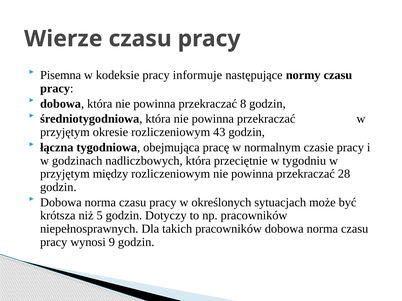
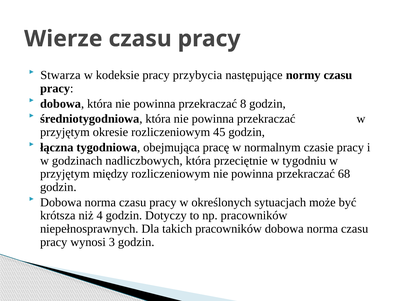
Pisemna: Pisemna -> Stwarza (60, 75)
informuje: informuje -> przybycia (197, 75)
43: 43 -> 45 (219, 132)
28: 28 -> 68 (344, 174)
5: 5 -> 4 (100, 216)
9: 9 -> 3 (112, 242)
